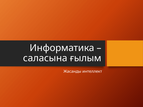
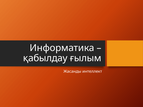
саласына: саласына -> қабылдау (45, 58)
